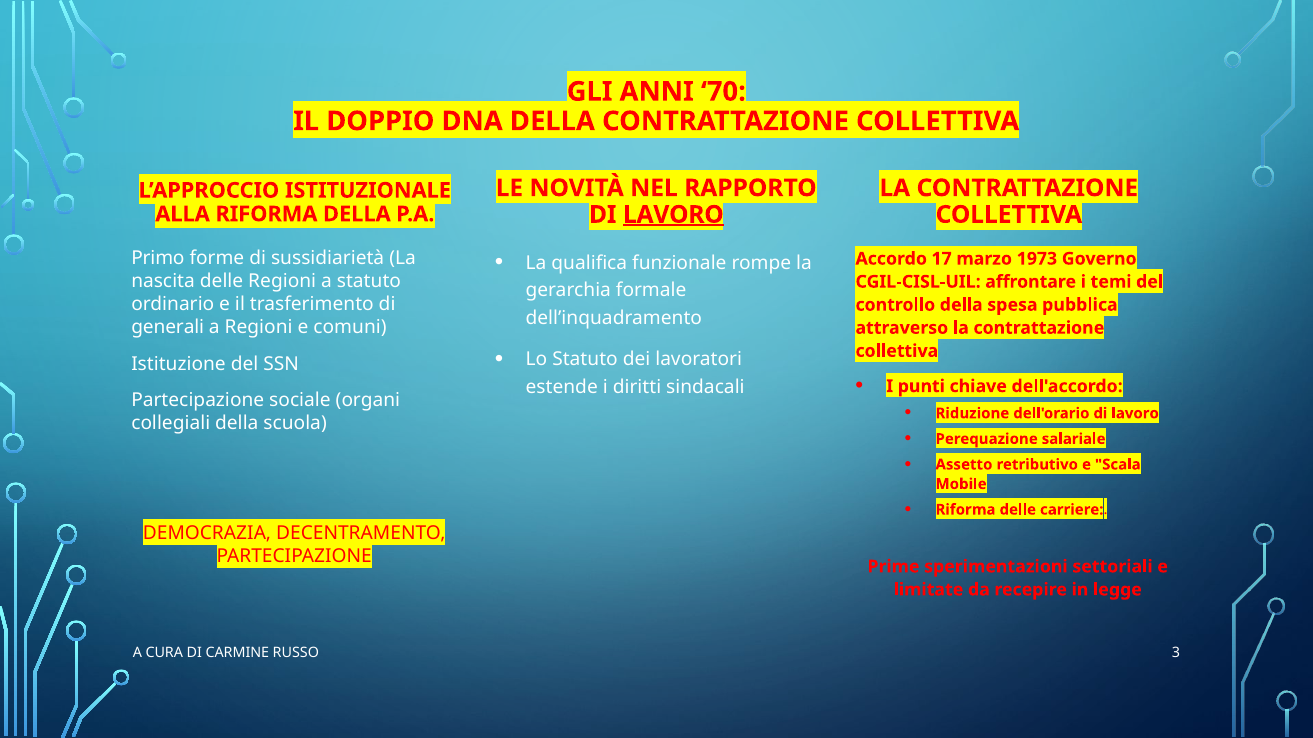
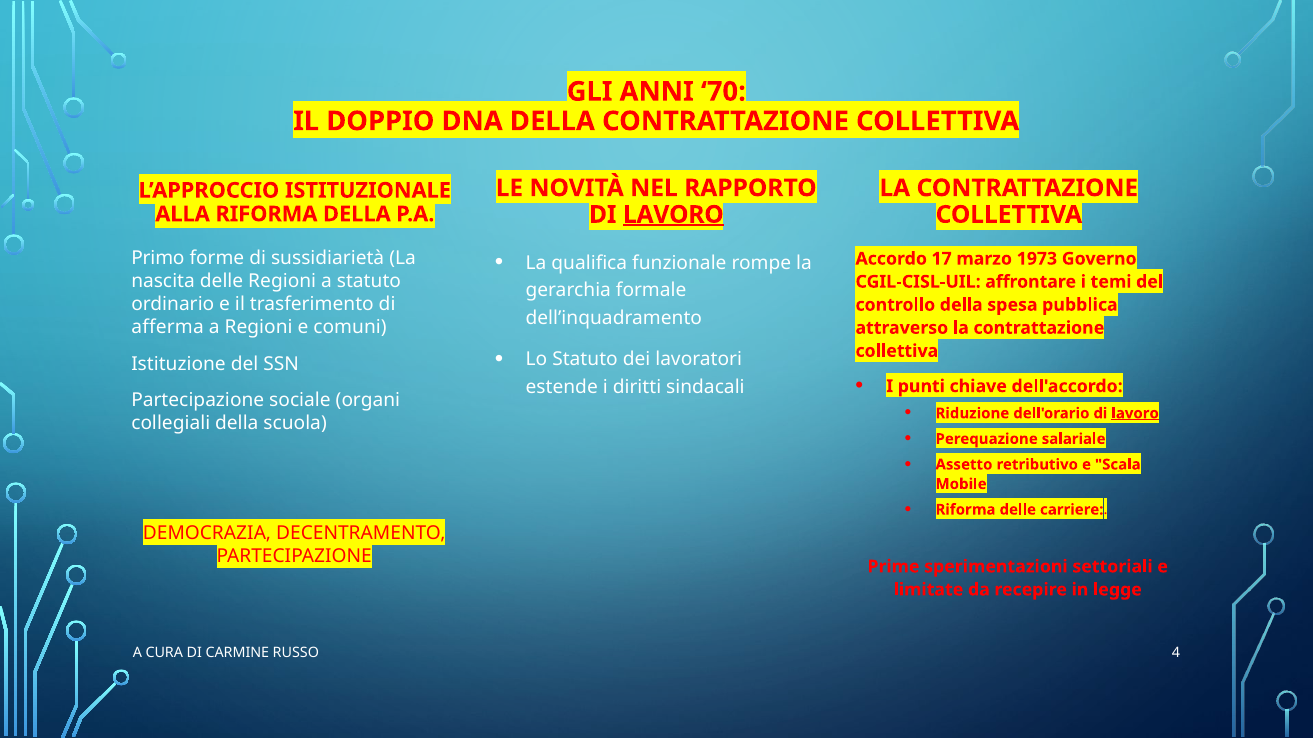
generali: generali -> afferma (168, 327)
lavoro underline: none -> present (1135, 414)
3: 3 -> 4 (1176, 653)
